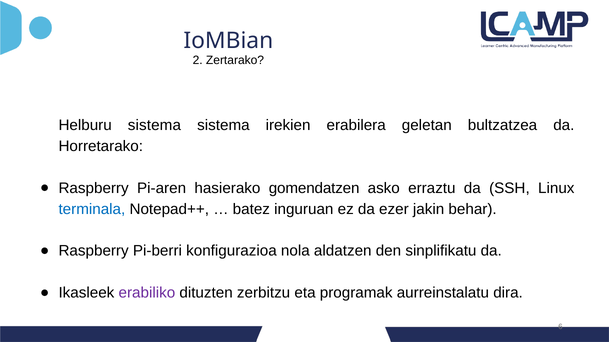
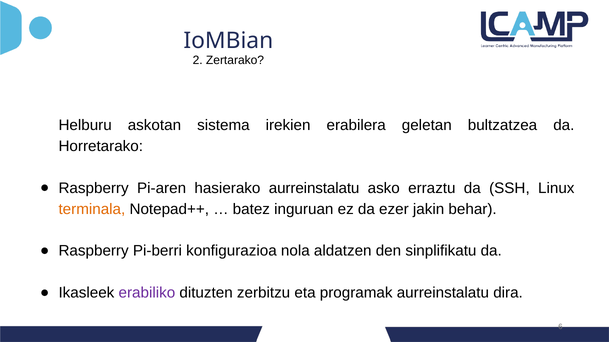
Helburu sistema: sistema -> askotan (154, 125)
hasierako gomendatzen: gomendatzen -> aurreinstalatu (314, 188)
terminala colour: blue -> orange (92, 209)
